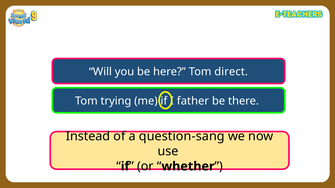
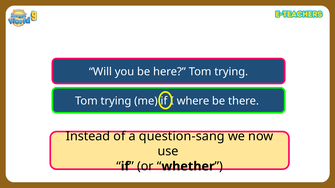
here Tom direct: direct -> trying (231, 72)
father: father -> where (193, 101)
